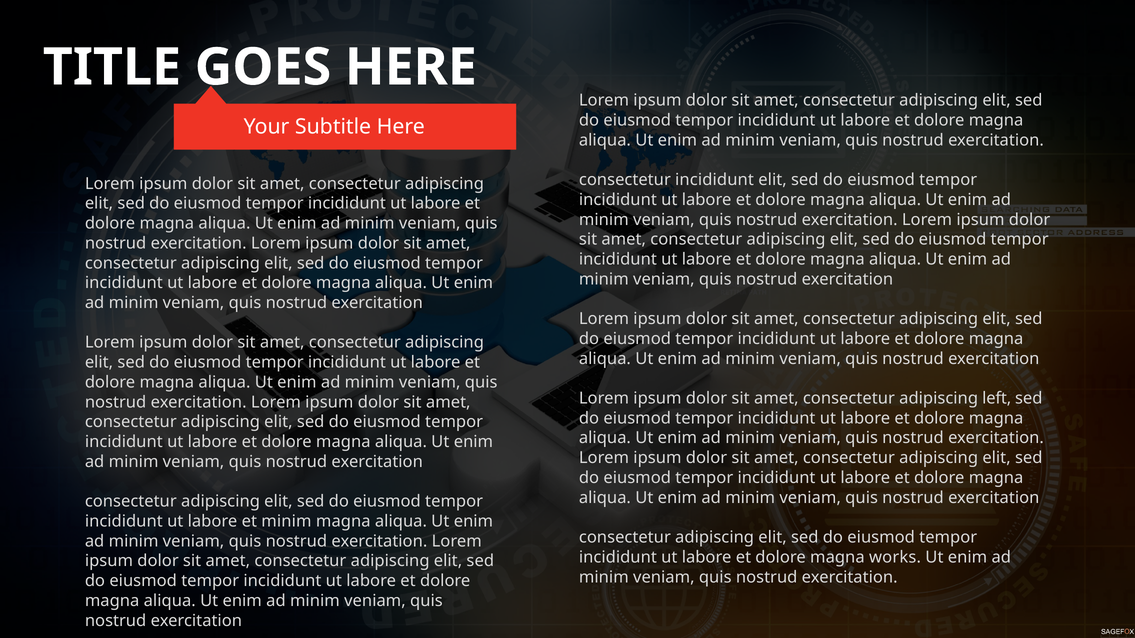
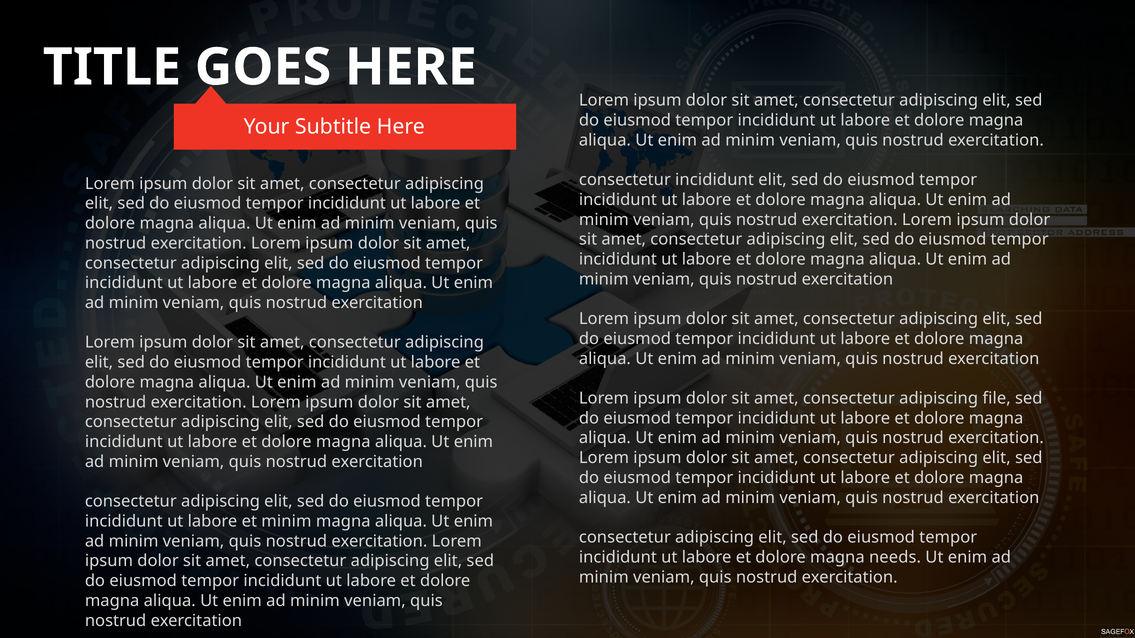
left: left -> file (997, 399)
works: works -> needs (895, 558)
